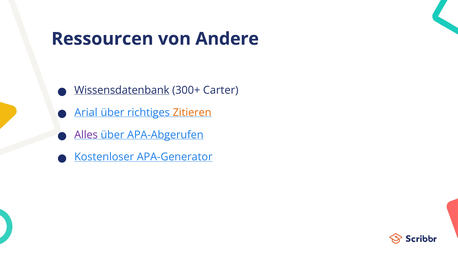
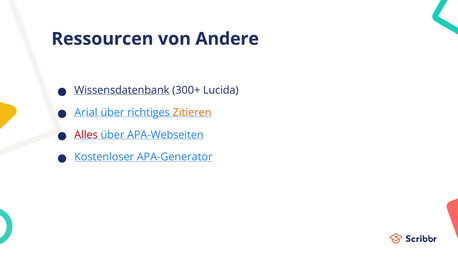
Carter: Carter -> Lucida (221, 90)
Alles colour: purple -> red (86, 135)
APA-Abgerufen: APA-Abgerufen -> APA-Webseiten (165, 135)
